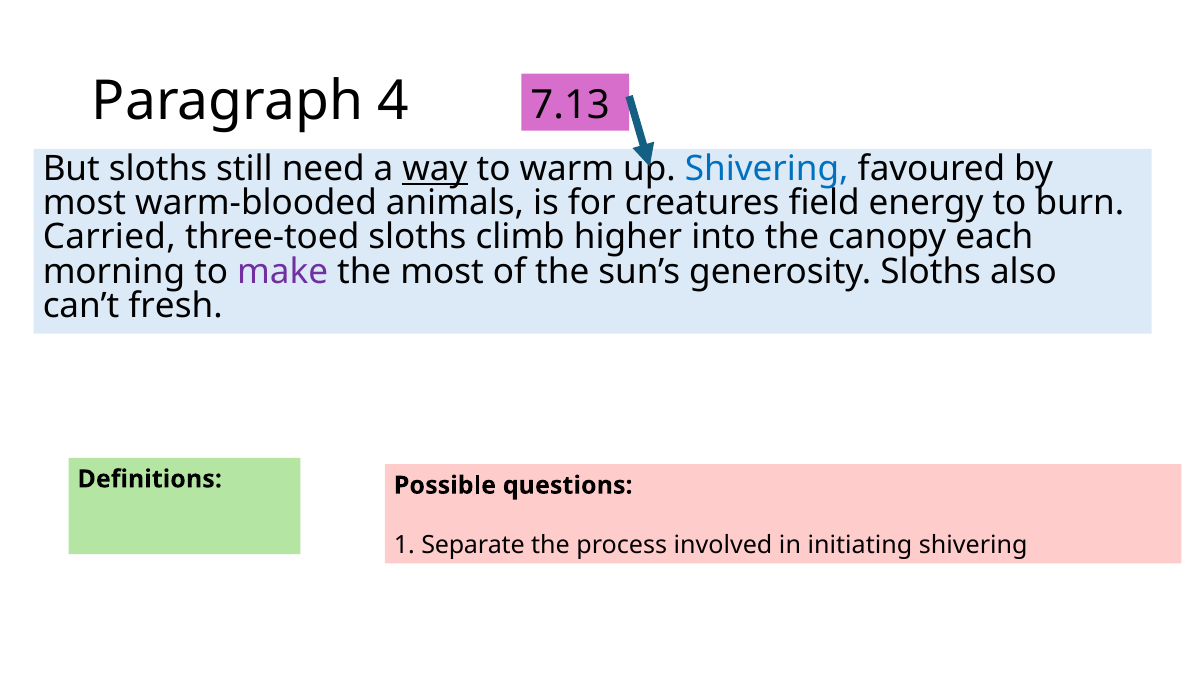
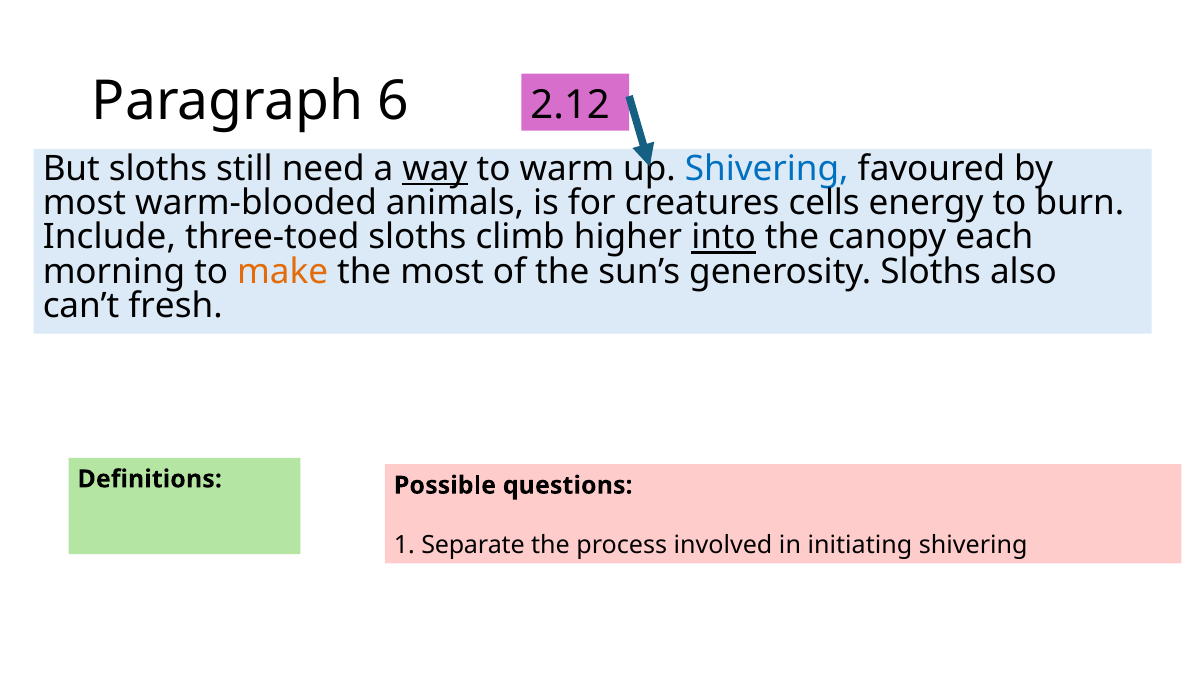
4: 4 -> 6 (393, 101)
7.13: 7.13 -> 2.12 (570, 105)
field: field -> cells (824, 203)
Carried: Carried -> Include (109, 237)
into underline: none -> present (724, 237)
make colour: purple -> orange (283, 272)
